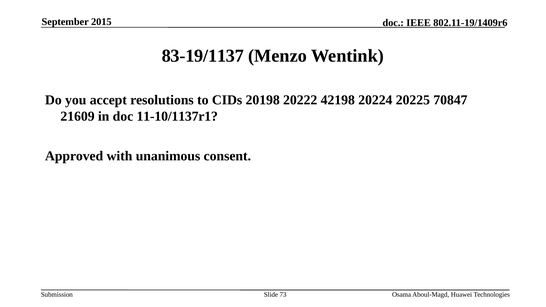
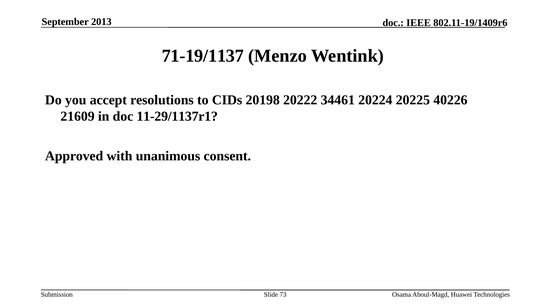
2015: 2015 -> 2013 (101, 22)
83-19/1137: 83-19/1137 -> 71-19/1137 (203, 56)
42198: 42198 -> 34461 (338, 100)
70847: 70847 -> 40226 (450, 100)
11-10/1137r1: 11-10/1137r1 -> 11-29/1137r1 (177, 116)
